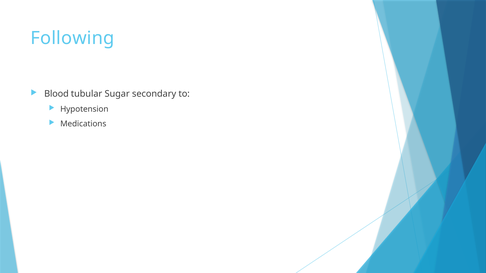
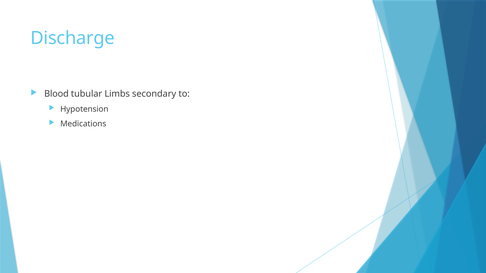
Following: Following -> Discharge (73, 38)
Sugar: Sugar -> Limbs (117, 94)
